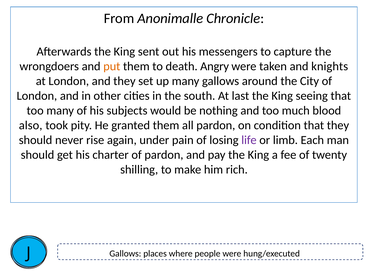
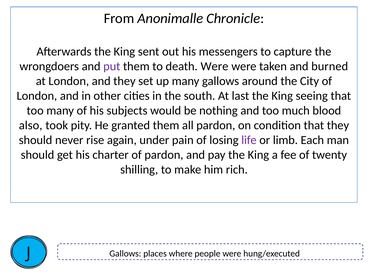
put colour: orange -> purple (112, 66)
death Angry: Angry -> Were (214, 66)
knights: knights -> burned (330, 66)
